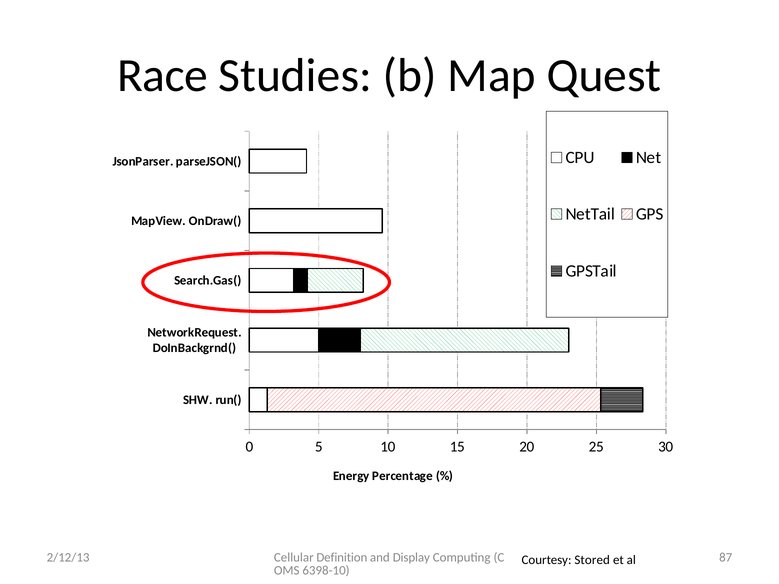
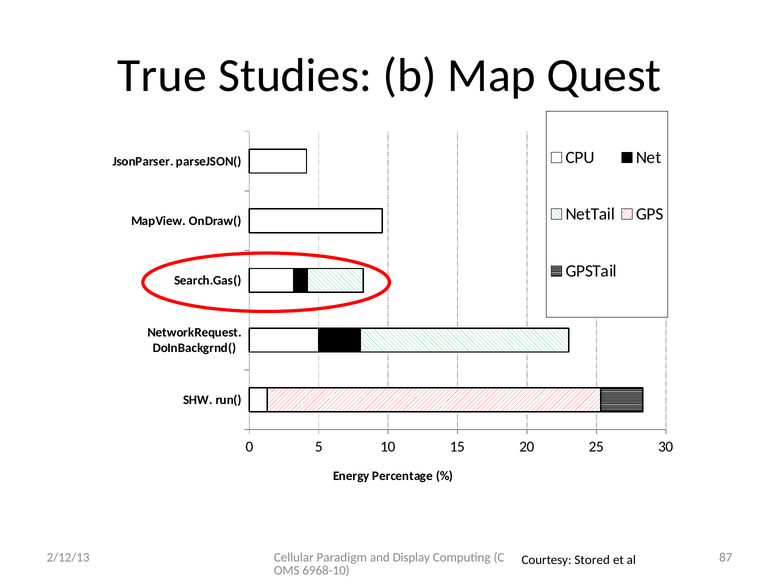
Race: Race -> True (162, 75)
Definition: Definition -> Paradigm (342, 558)
6398-10: 6398-10 -> 6968-10 (326, 571)
